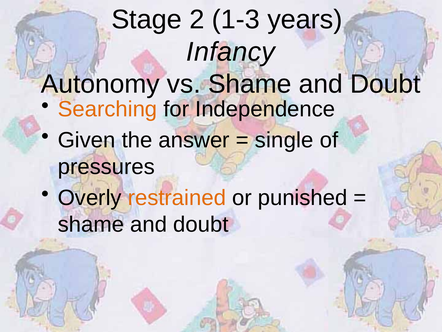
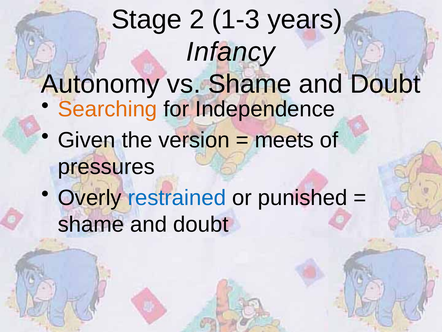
answer: answer -> version (194, 140)
single: single -> meets (284, 140)
restrained colour: orange -> blue (177, 198)
